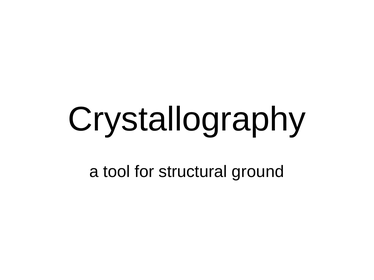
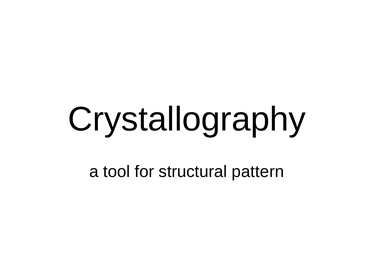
ground: ground -> pattern (258, 172)
